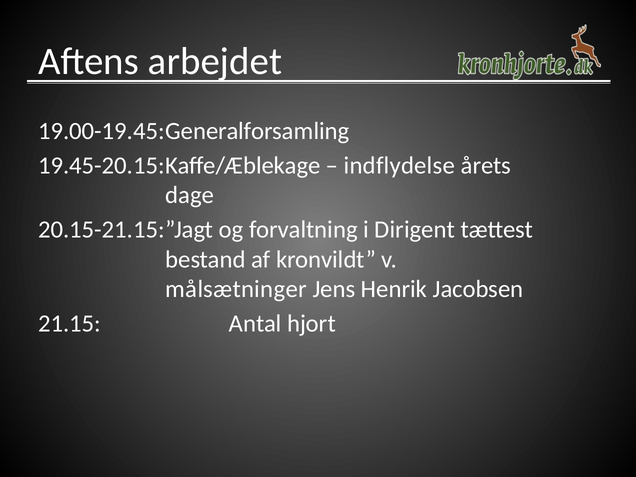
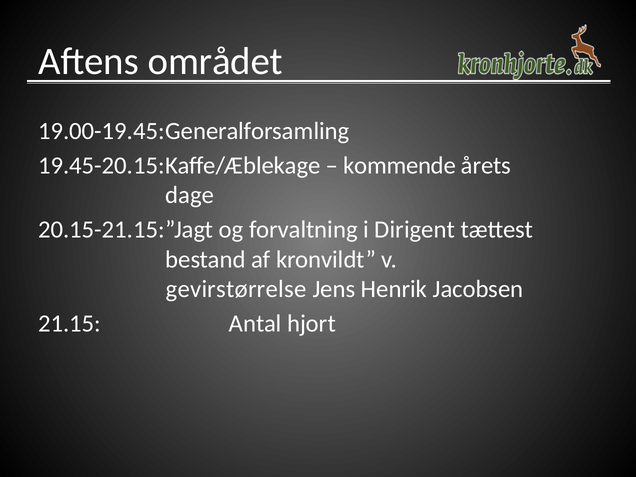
arbejdet: arbejdet -> området (215, 62)
indflydelse: indflydelse -> kommende (400, 166)
målsætninger: målsætninger -> gevirstørrelse (236, 289)
